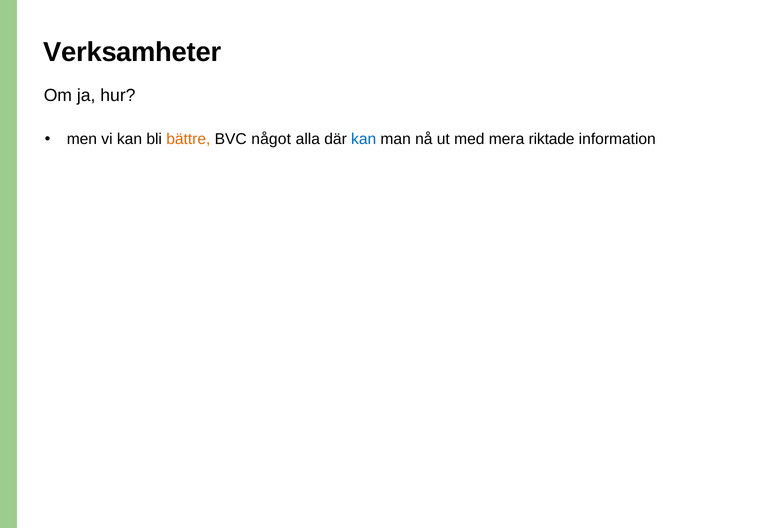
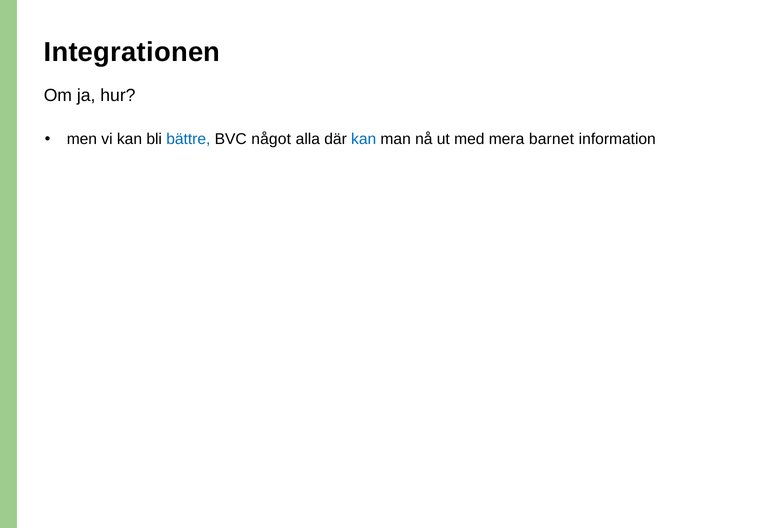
Verksamheter: Verksamheter -> Integrationen (132, 52)
bättre colour: orange -> blue (188, 139)
riktade: riktade -> barnet (551, 139)
